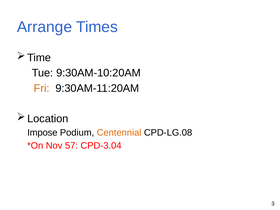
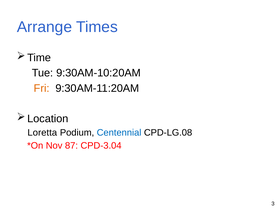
Impose: Impose -> Loretta (42, 133)
Centennial colour: orange -> blue (119, 133)
57: 57 -> 87 (71, 146)
